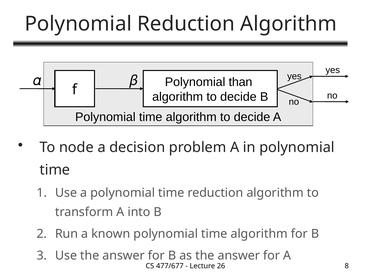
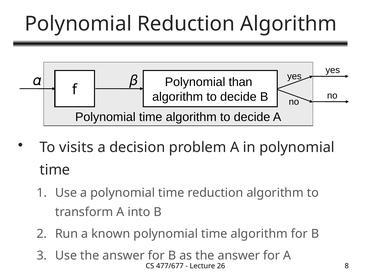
node: node -> visits (76, 148)
